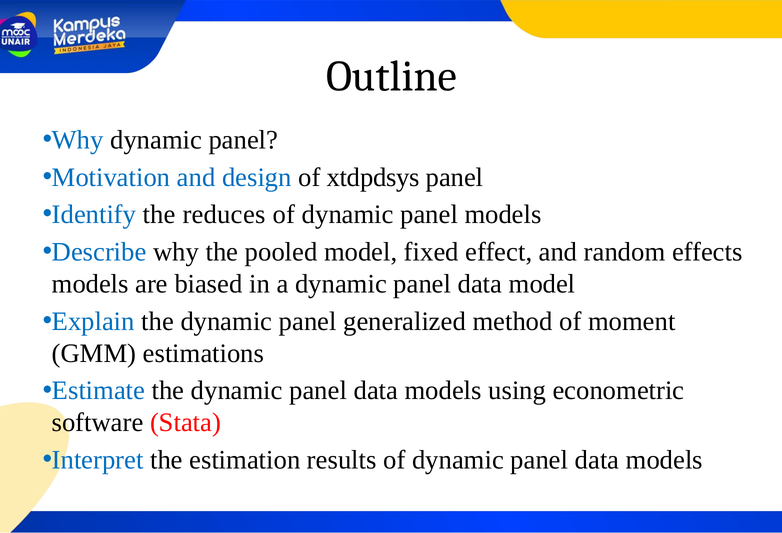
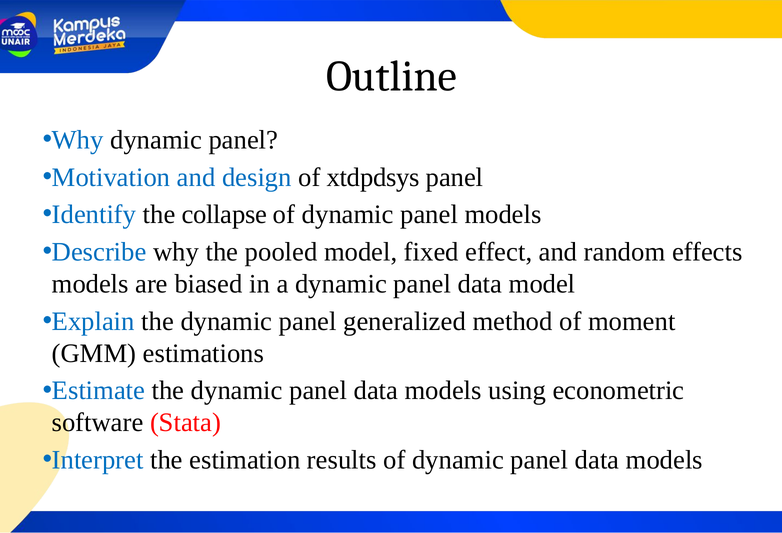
reduces: reduces -> collapse (224, 215)
